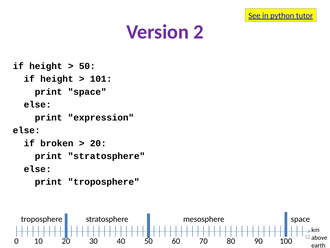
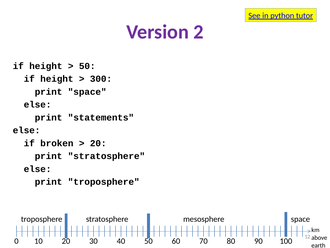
101: 101 -> 300 (101, 79)
expression: expression -> statements (101, 117)
